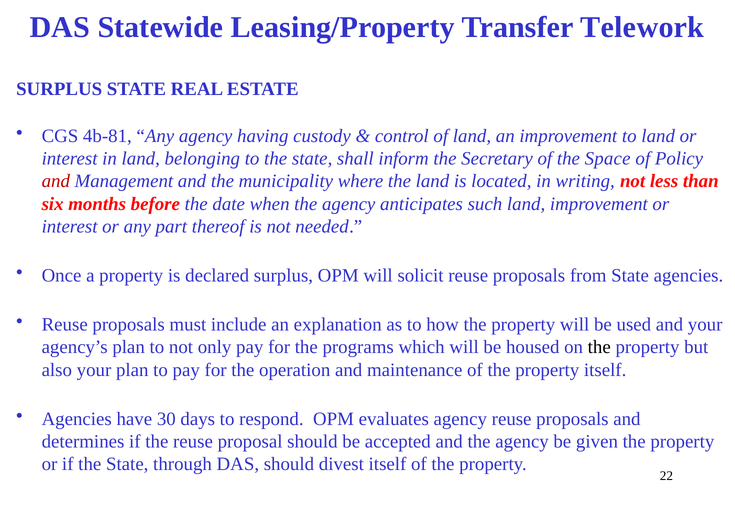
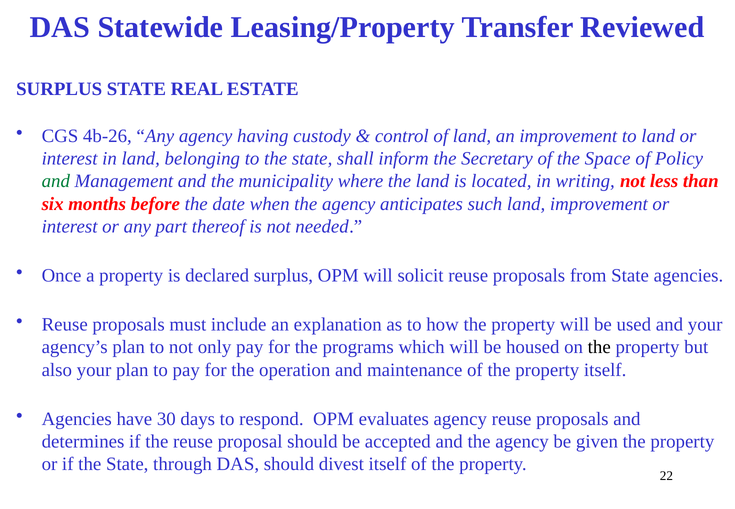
Telework: Telework -> Reviewed (642, 28)
4b-81: 4b-81 -> 4b-26 (107, 136)
and colour: red -> green (56, 181)
